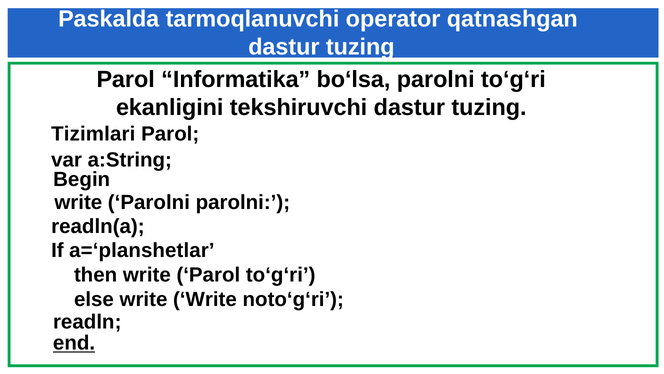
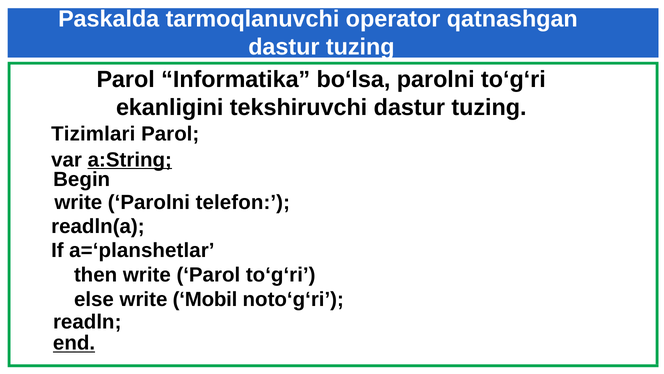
a:String underline: none -> present (130, 160)
Parolni parolni: parolni -> telefon (243, 202)
write Write: Write -> Mobil (205, 299)
